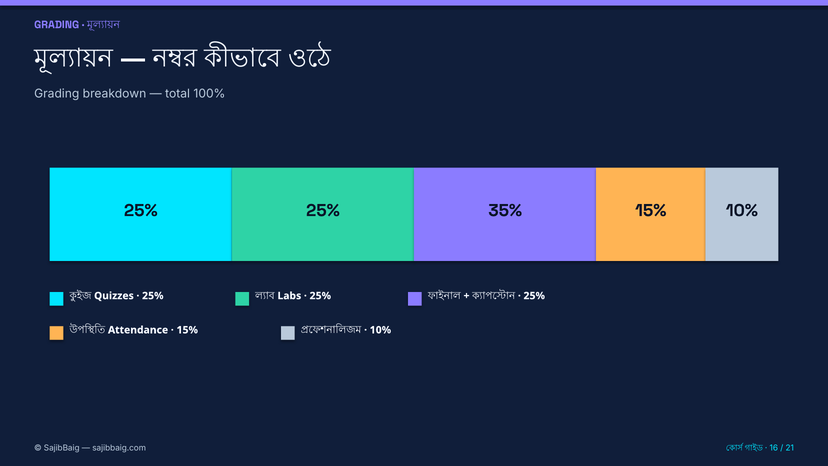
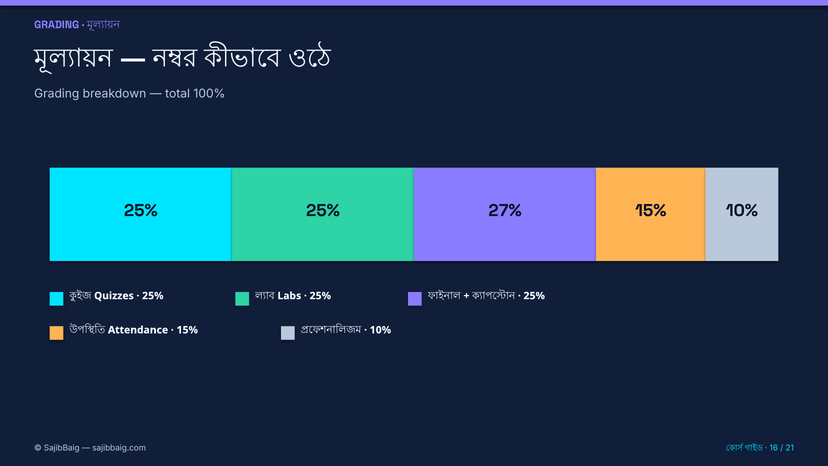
35%: 35% -> 27% (505, 210)
